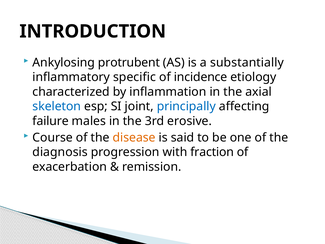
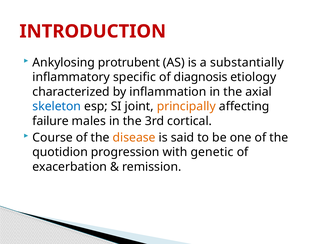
INTRODUCTION colour: black -> red (93, 31)
incidence: incidence -> diagnosis (201, 77)
principally colour: blue -> orange (186, 106)
erosive: erosive -> cortical (190, 121)
diagnosis: diagnosis -> quotidion (60, 152)
fraction: fraction -> genetic (212, 152)
